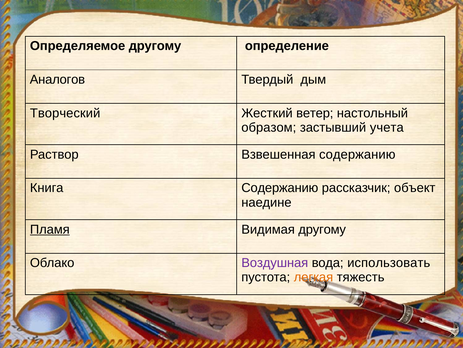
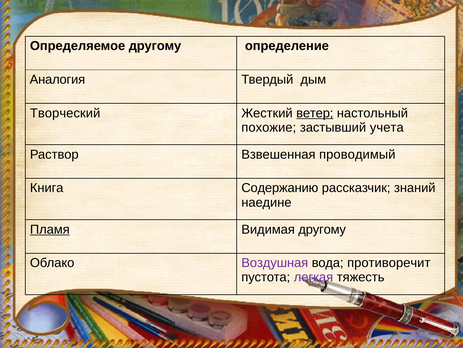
Аналогов: Аналогов -> Аналогия (57, 79)
ветер underline: none -> present (315, 113)
образом: образом -> похожие (269, 127)
Взвешенная содержанию: содержанию -> проводимый (357, 154)
объект: объект -> знаний (415, 188)
использовать: использовать -> противоречит (389, 262)
легкая colour: orange -> purple (313, 277)
